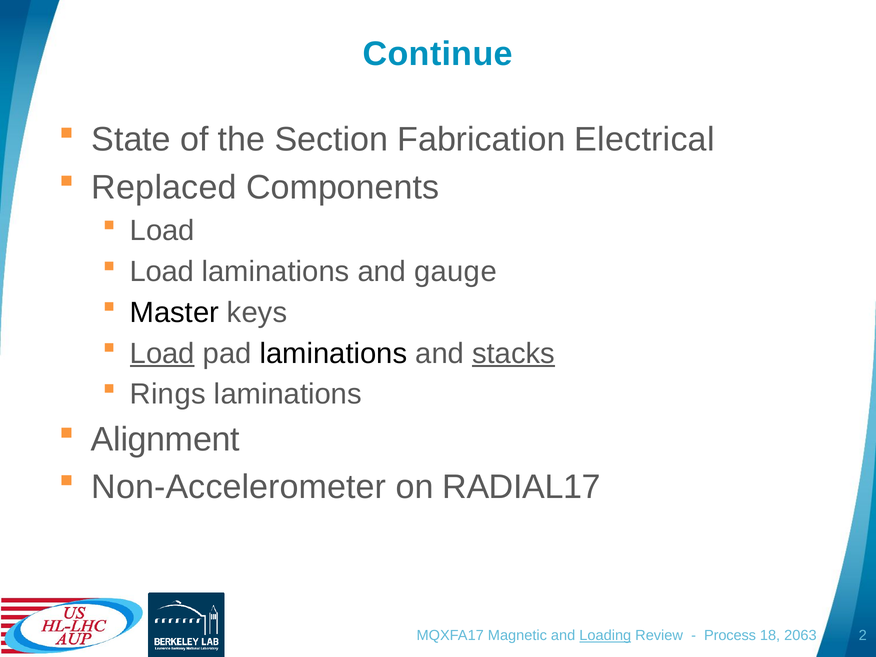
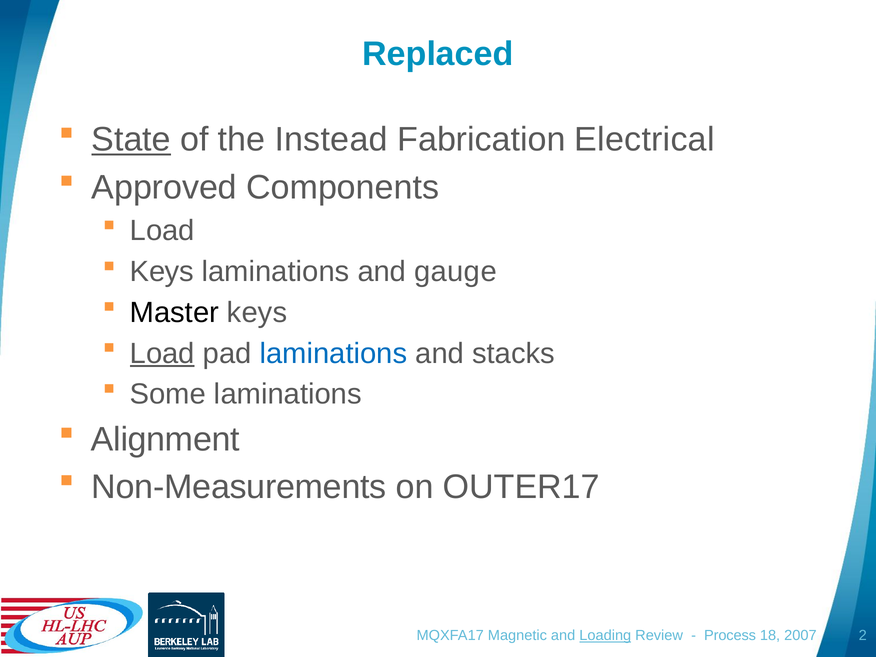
Continue: Continue -> Replaced (438, 54)
State underline: none -> present (131, 140)
Section: Section -> Instead (331, 140)
Replaced: Replaced -> Approved (164, 187)
Load: Load -> Keys (162, 272)
laminations colour: black -> blue (333, 353)
stacks underline: present -> none (514, 353)
Rings: Rings -> Some (168, 394)
Non-Accelerometer: Non-Accelerometer -> Non-Measurements (239, 487)
RADIAL17: RADIAL17 -> OUTER17 (521, 487)
2063: 2063 -> 2007 (800, 636)
